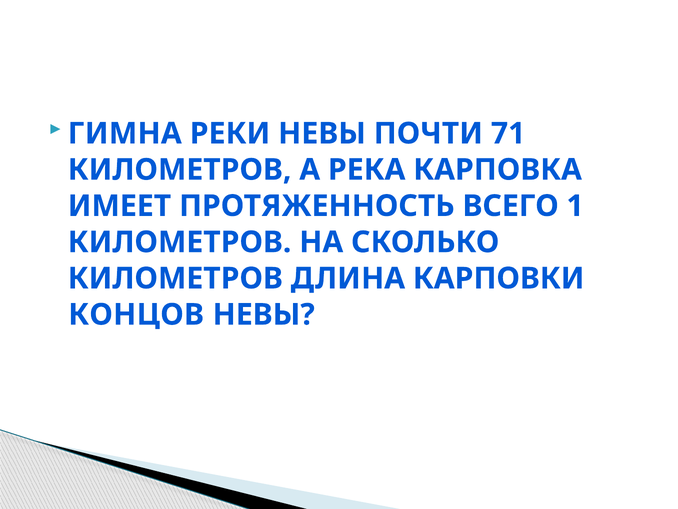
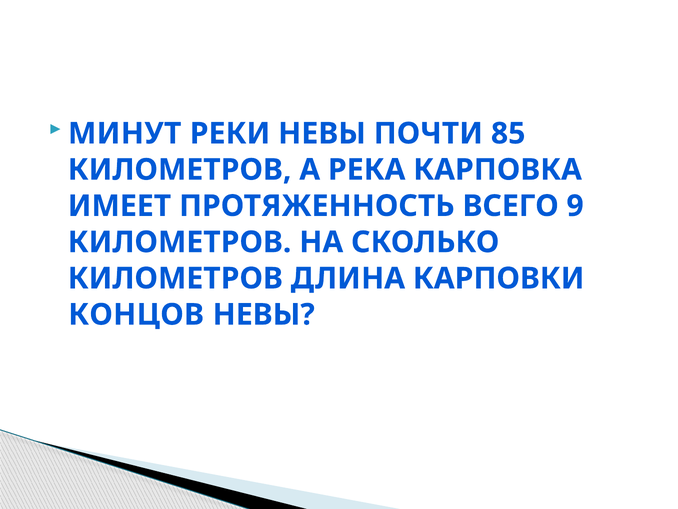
ГИМНА: ГИМНА -> МИНУТ (125, 133)
71: 71 -> 85 (508, 133)
1: 1 -> 9 (575, 206)
